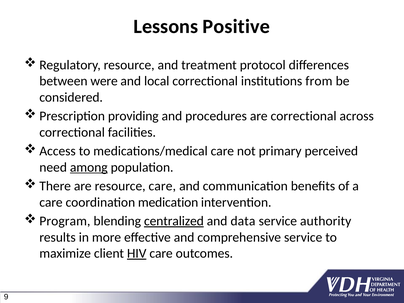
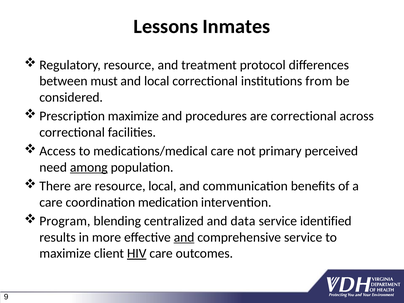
Positive: Positive -> Inmates (236, 27)
were: were -> must (104, 81)
Prescription providing: providing -> maximize (133, 116)
resource care: care -> local (162, 186)
centralized underline: present -> none (174, 221)
authority: authority -> identified (326, 221)
and underline: none -> present (184, 237)
